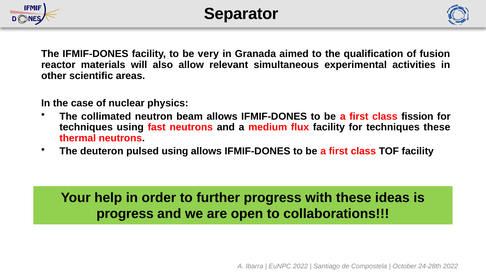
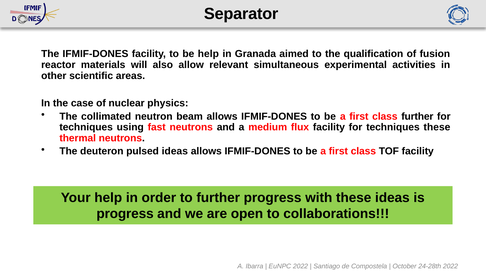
be very: very -> help (208, 54)
class fission: fission -> further (417, 117)
pulsed using: using -> ideas (175, 152)
